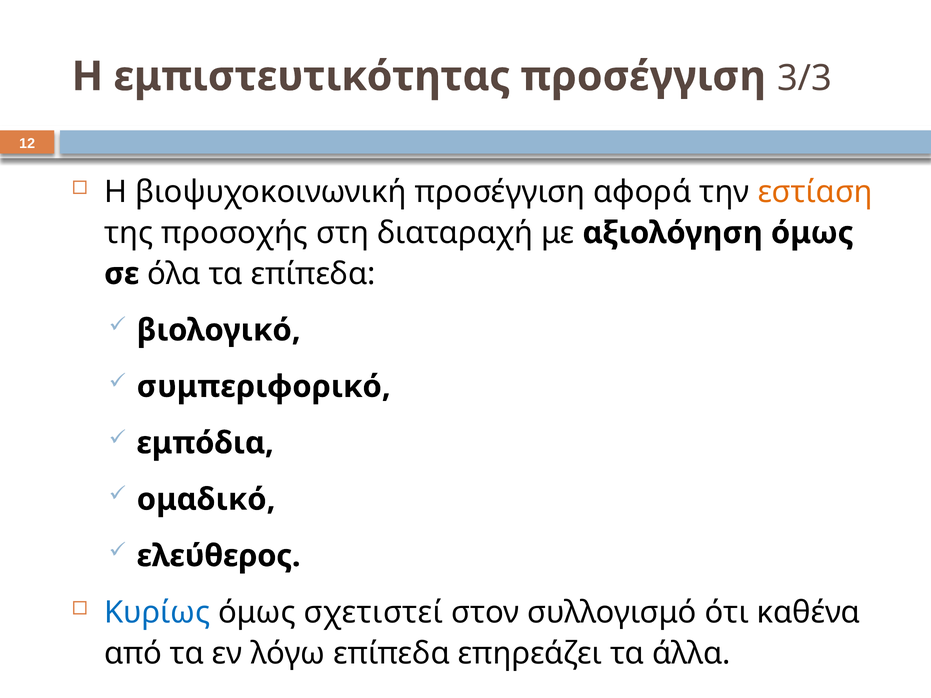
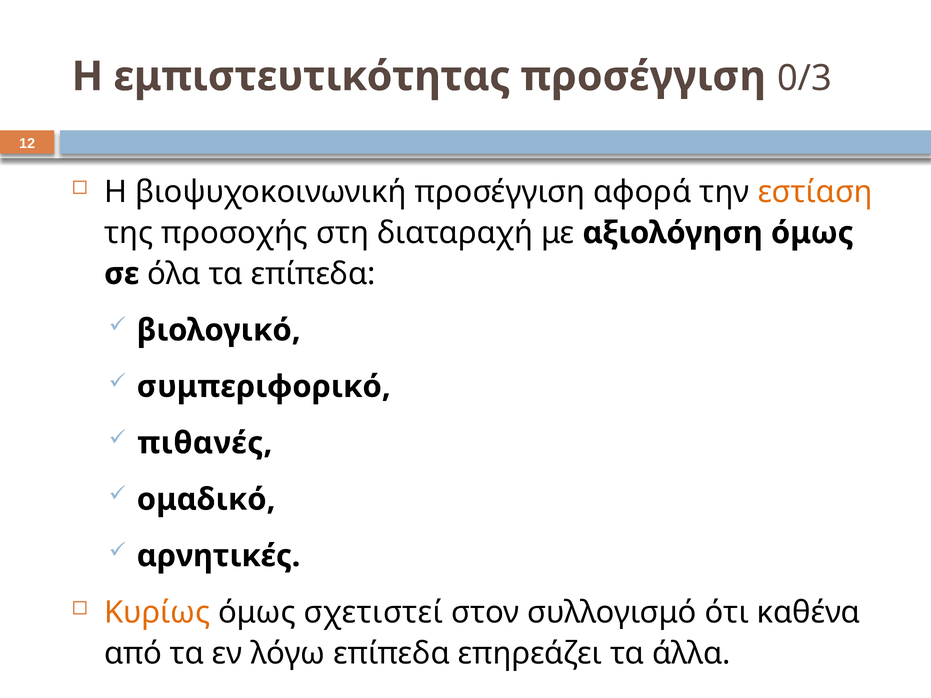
3/3: 3/3 -> 0/3 (805, 78)
εμπόδια: εμπόδια -> πιθανές (205, 443)
ελεύθερος: ελεύθερος -> αρνητικές (219, 556)
Κυρίως colour: blue -> orange (157, 613)
